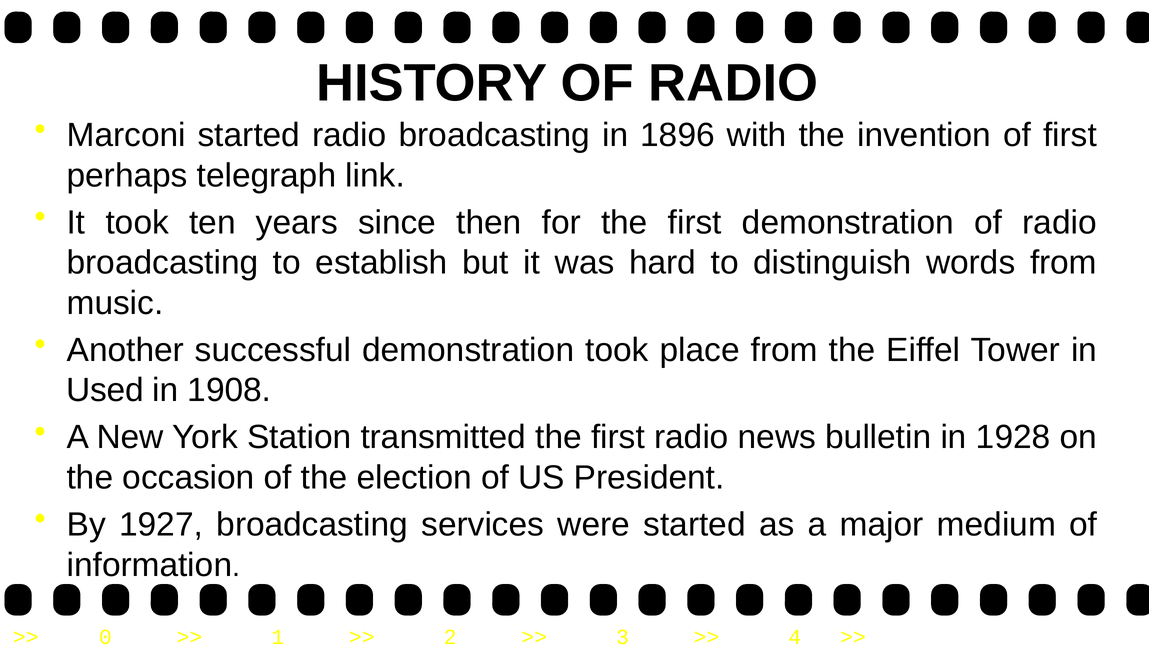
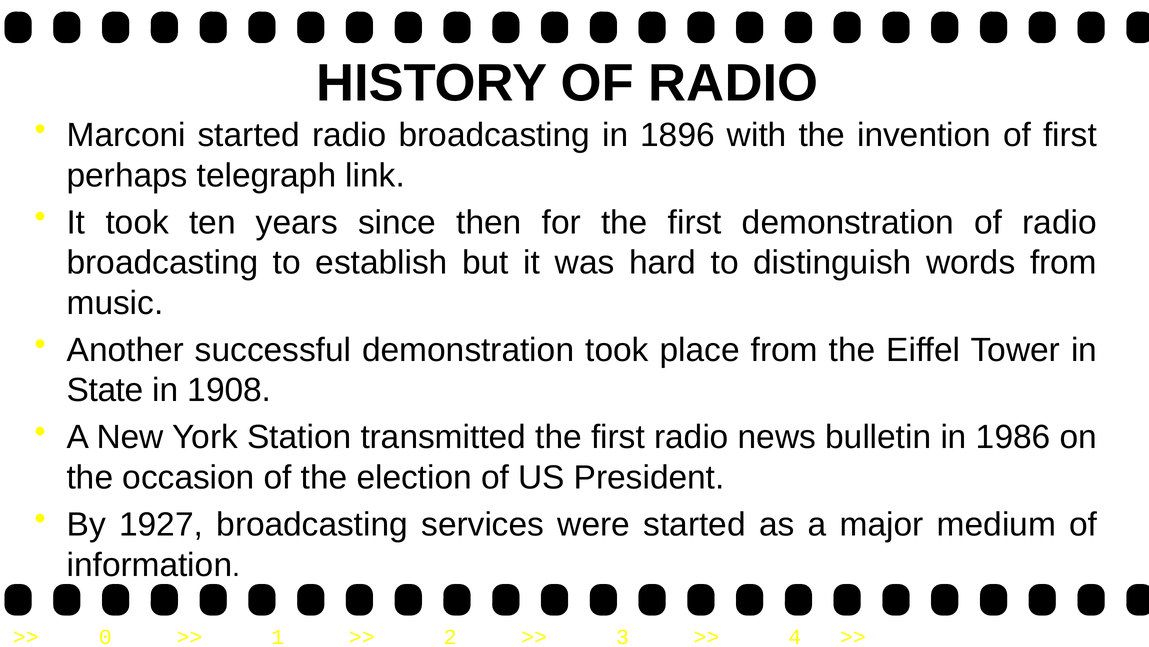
Used: Used -> State (105, 390)
1928: 1928 -> 1986 (1013, 437)
